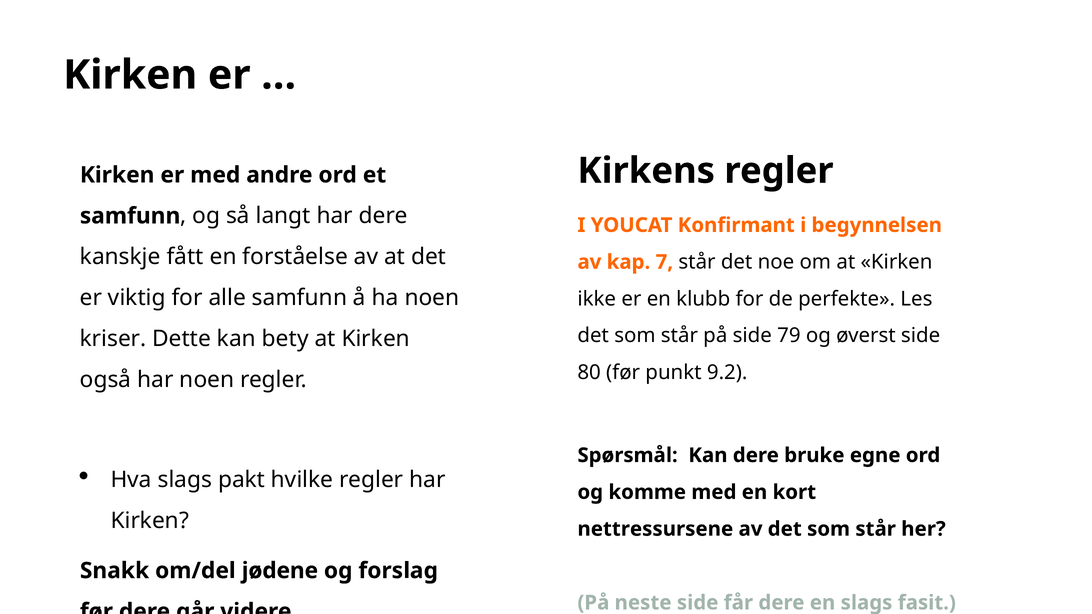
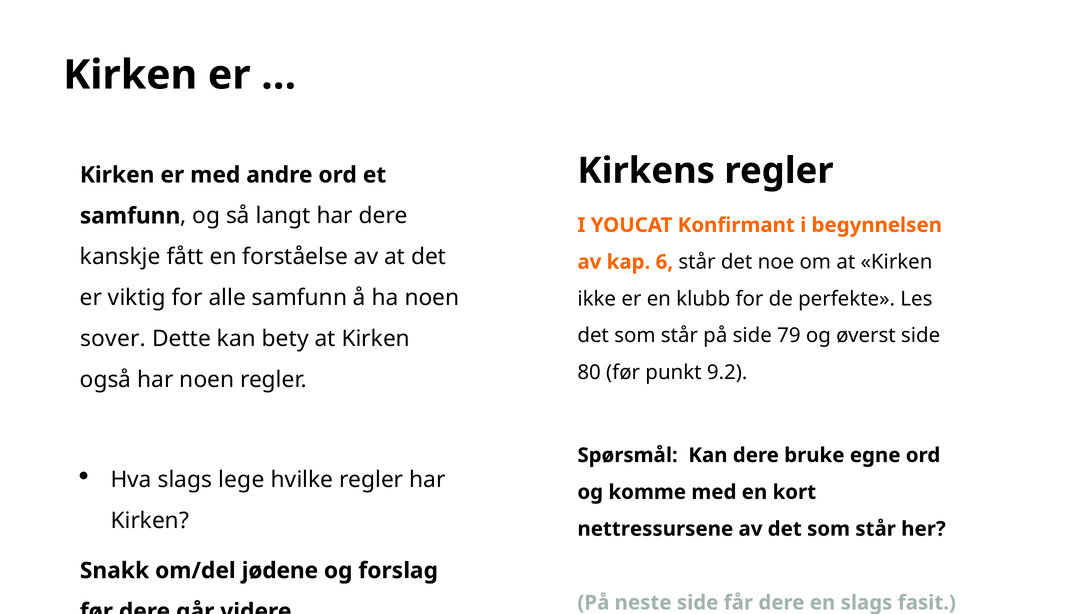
7: 7 -> 6 (664, 262)
kriser: kriser -> sover (113, 339)
pakt: pakt -> lege (241, 480)
